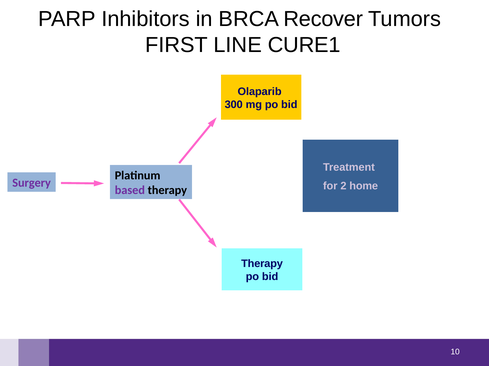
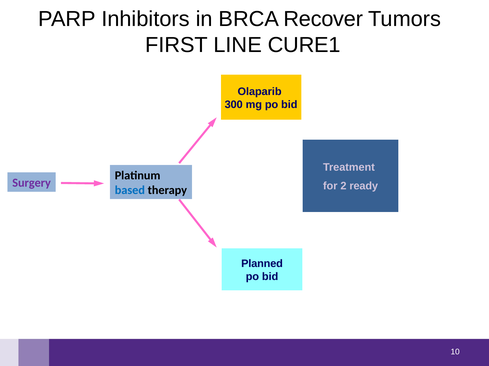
home: home -> ready (364, 186)
based colour: purple -> blue (130, 191)
Therapy: Therapy -> Planned (262, 264)
